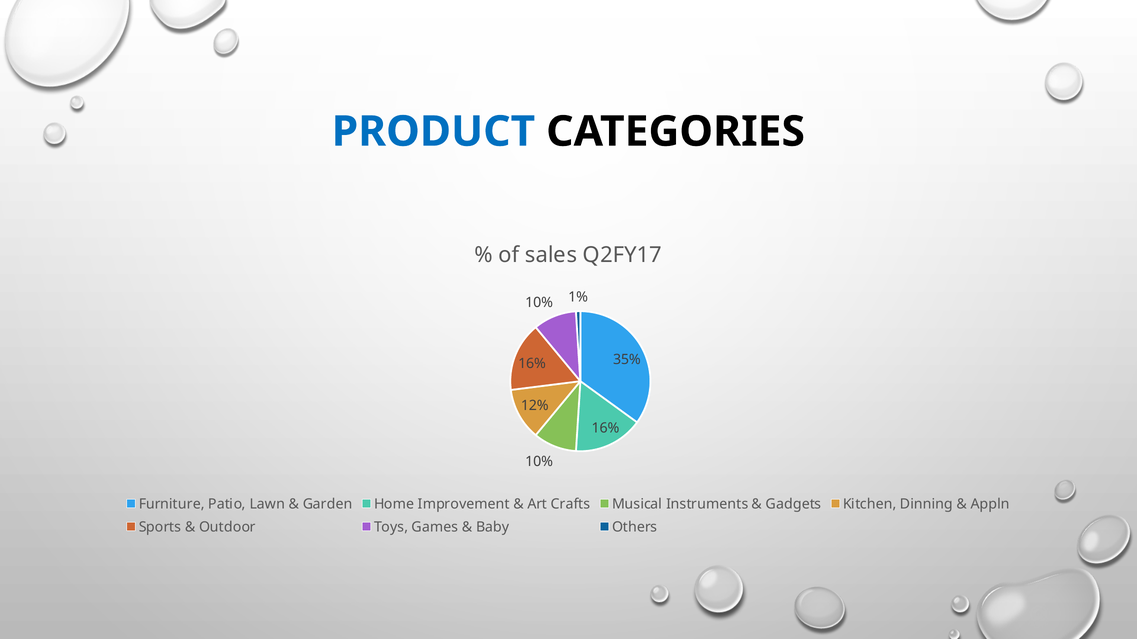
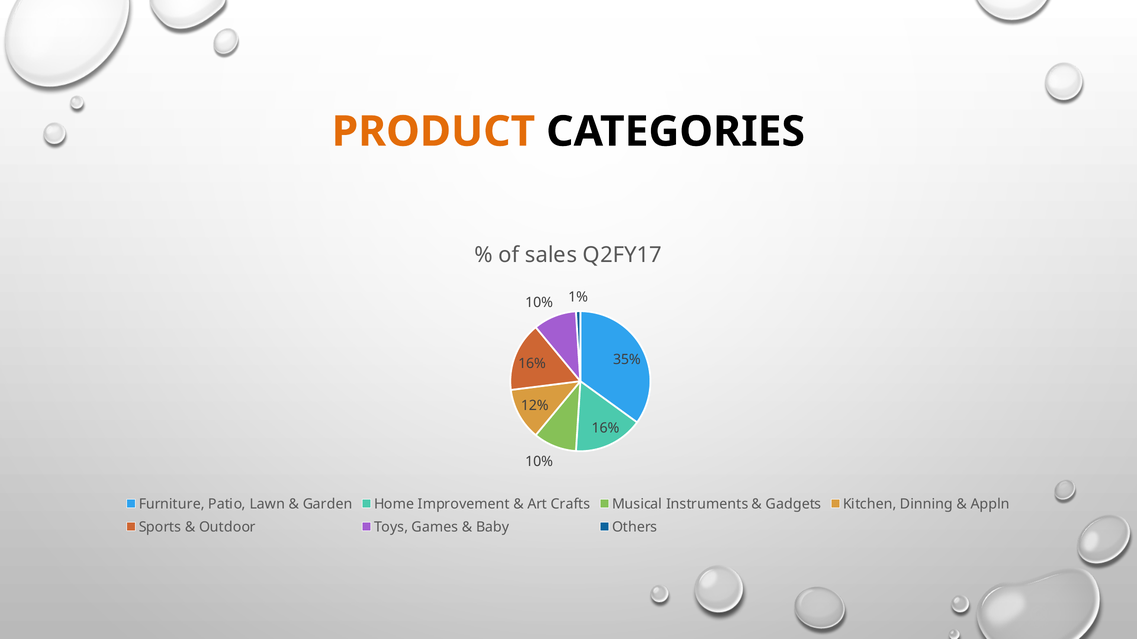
PRODUCT colour: blue -> orange (433, 132)
